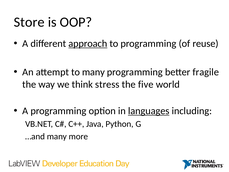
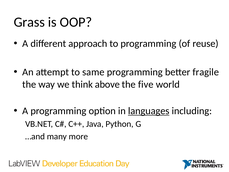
Store: Store -> Grass (29, 22)
approach underline: present -> none (88, 43)
to many: many -> same (93, 72)
stress: stress -> above (107, 84)
